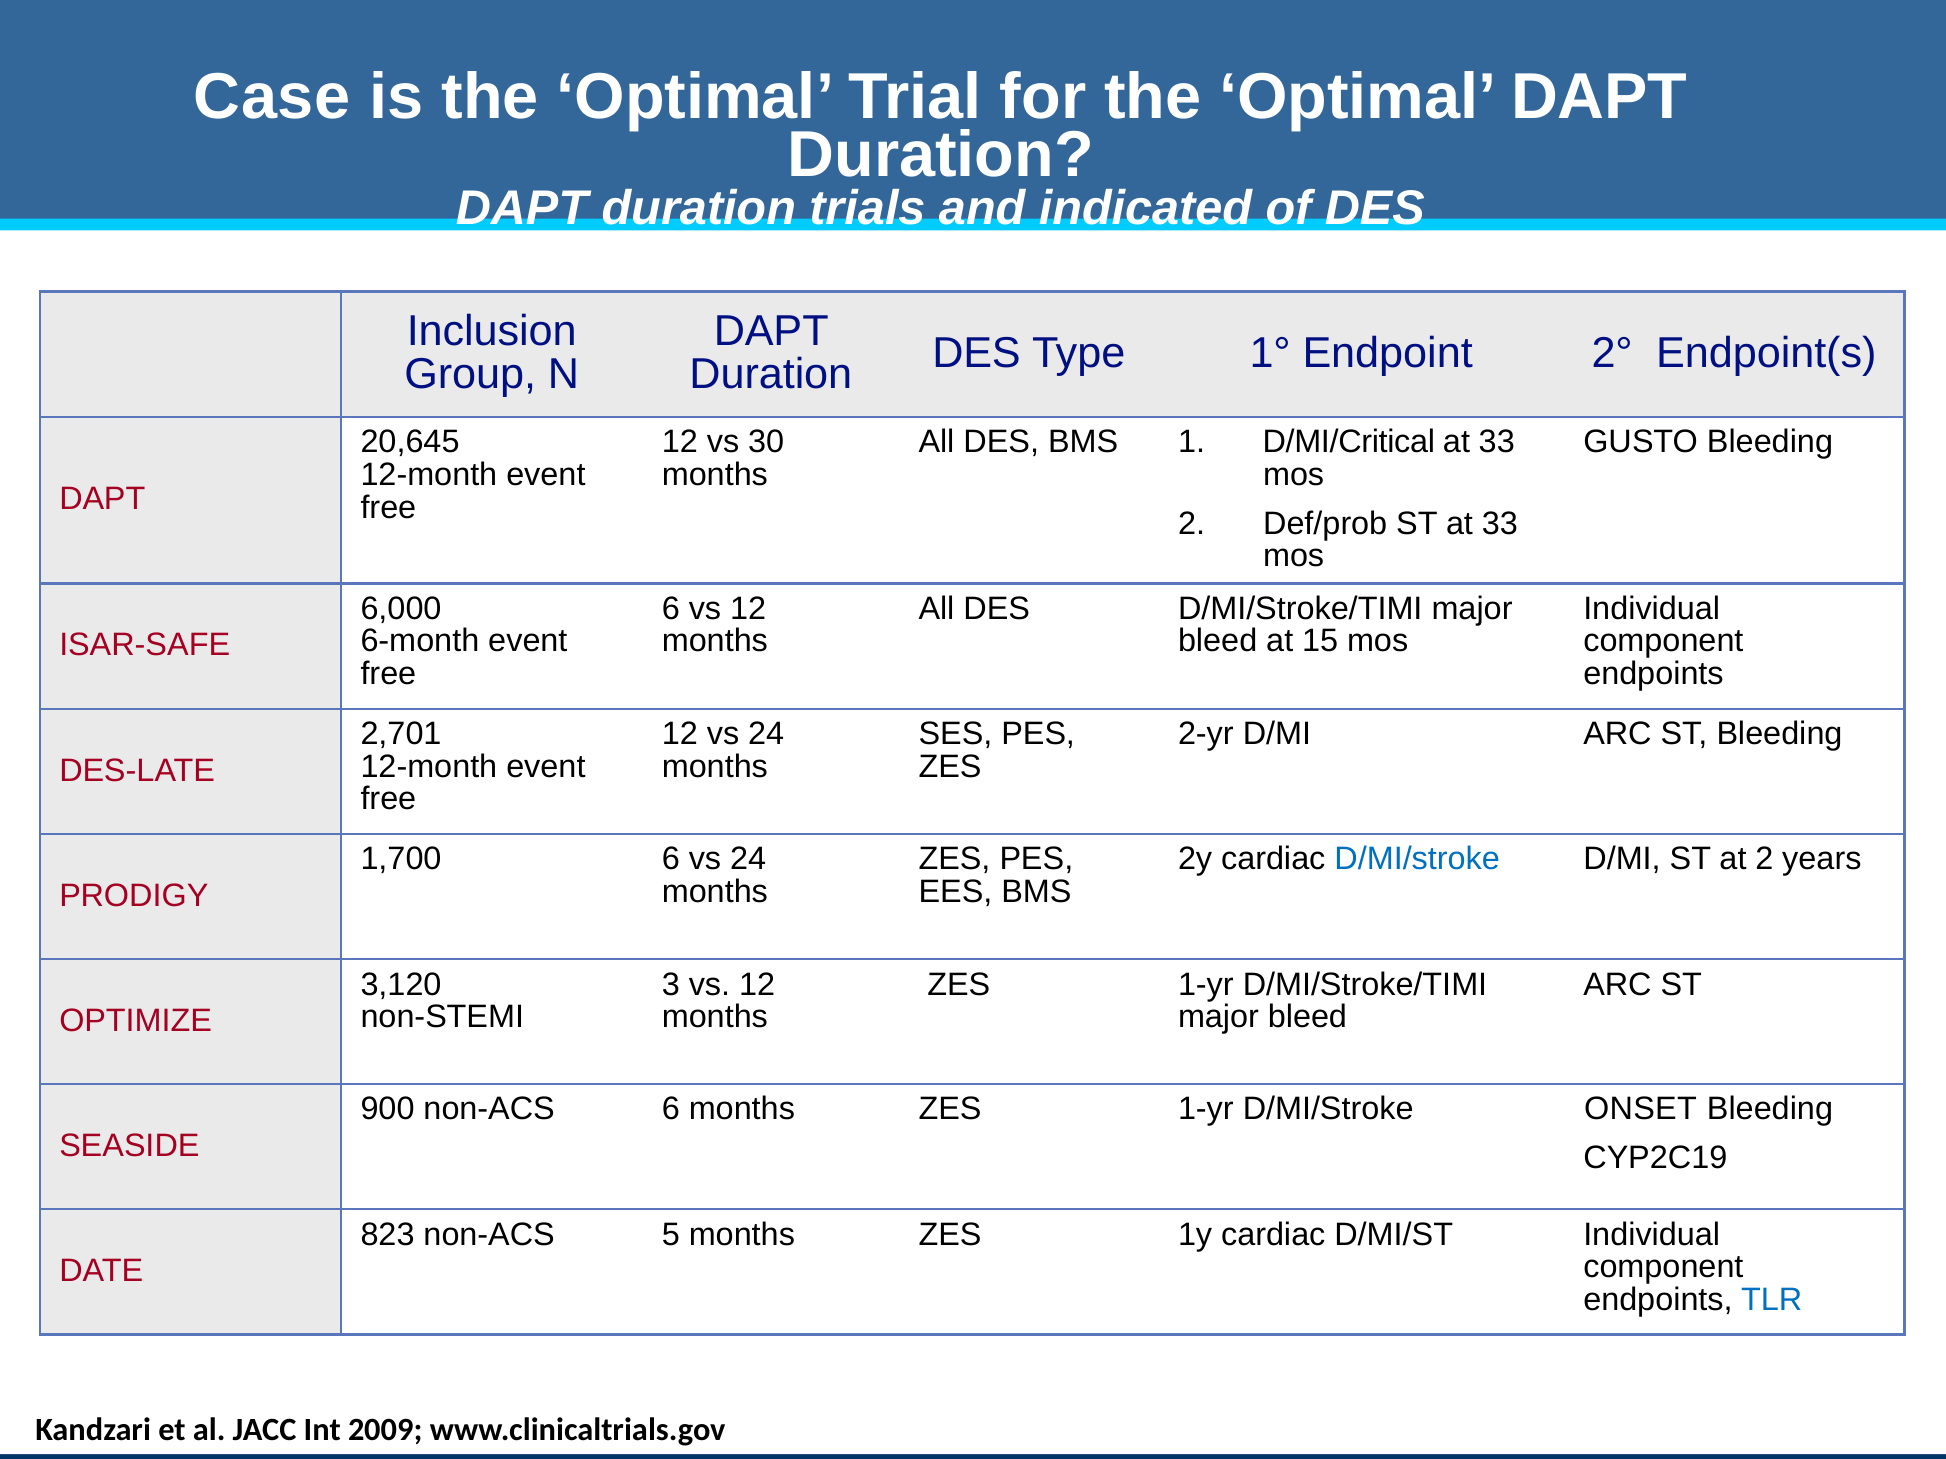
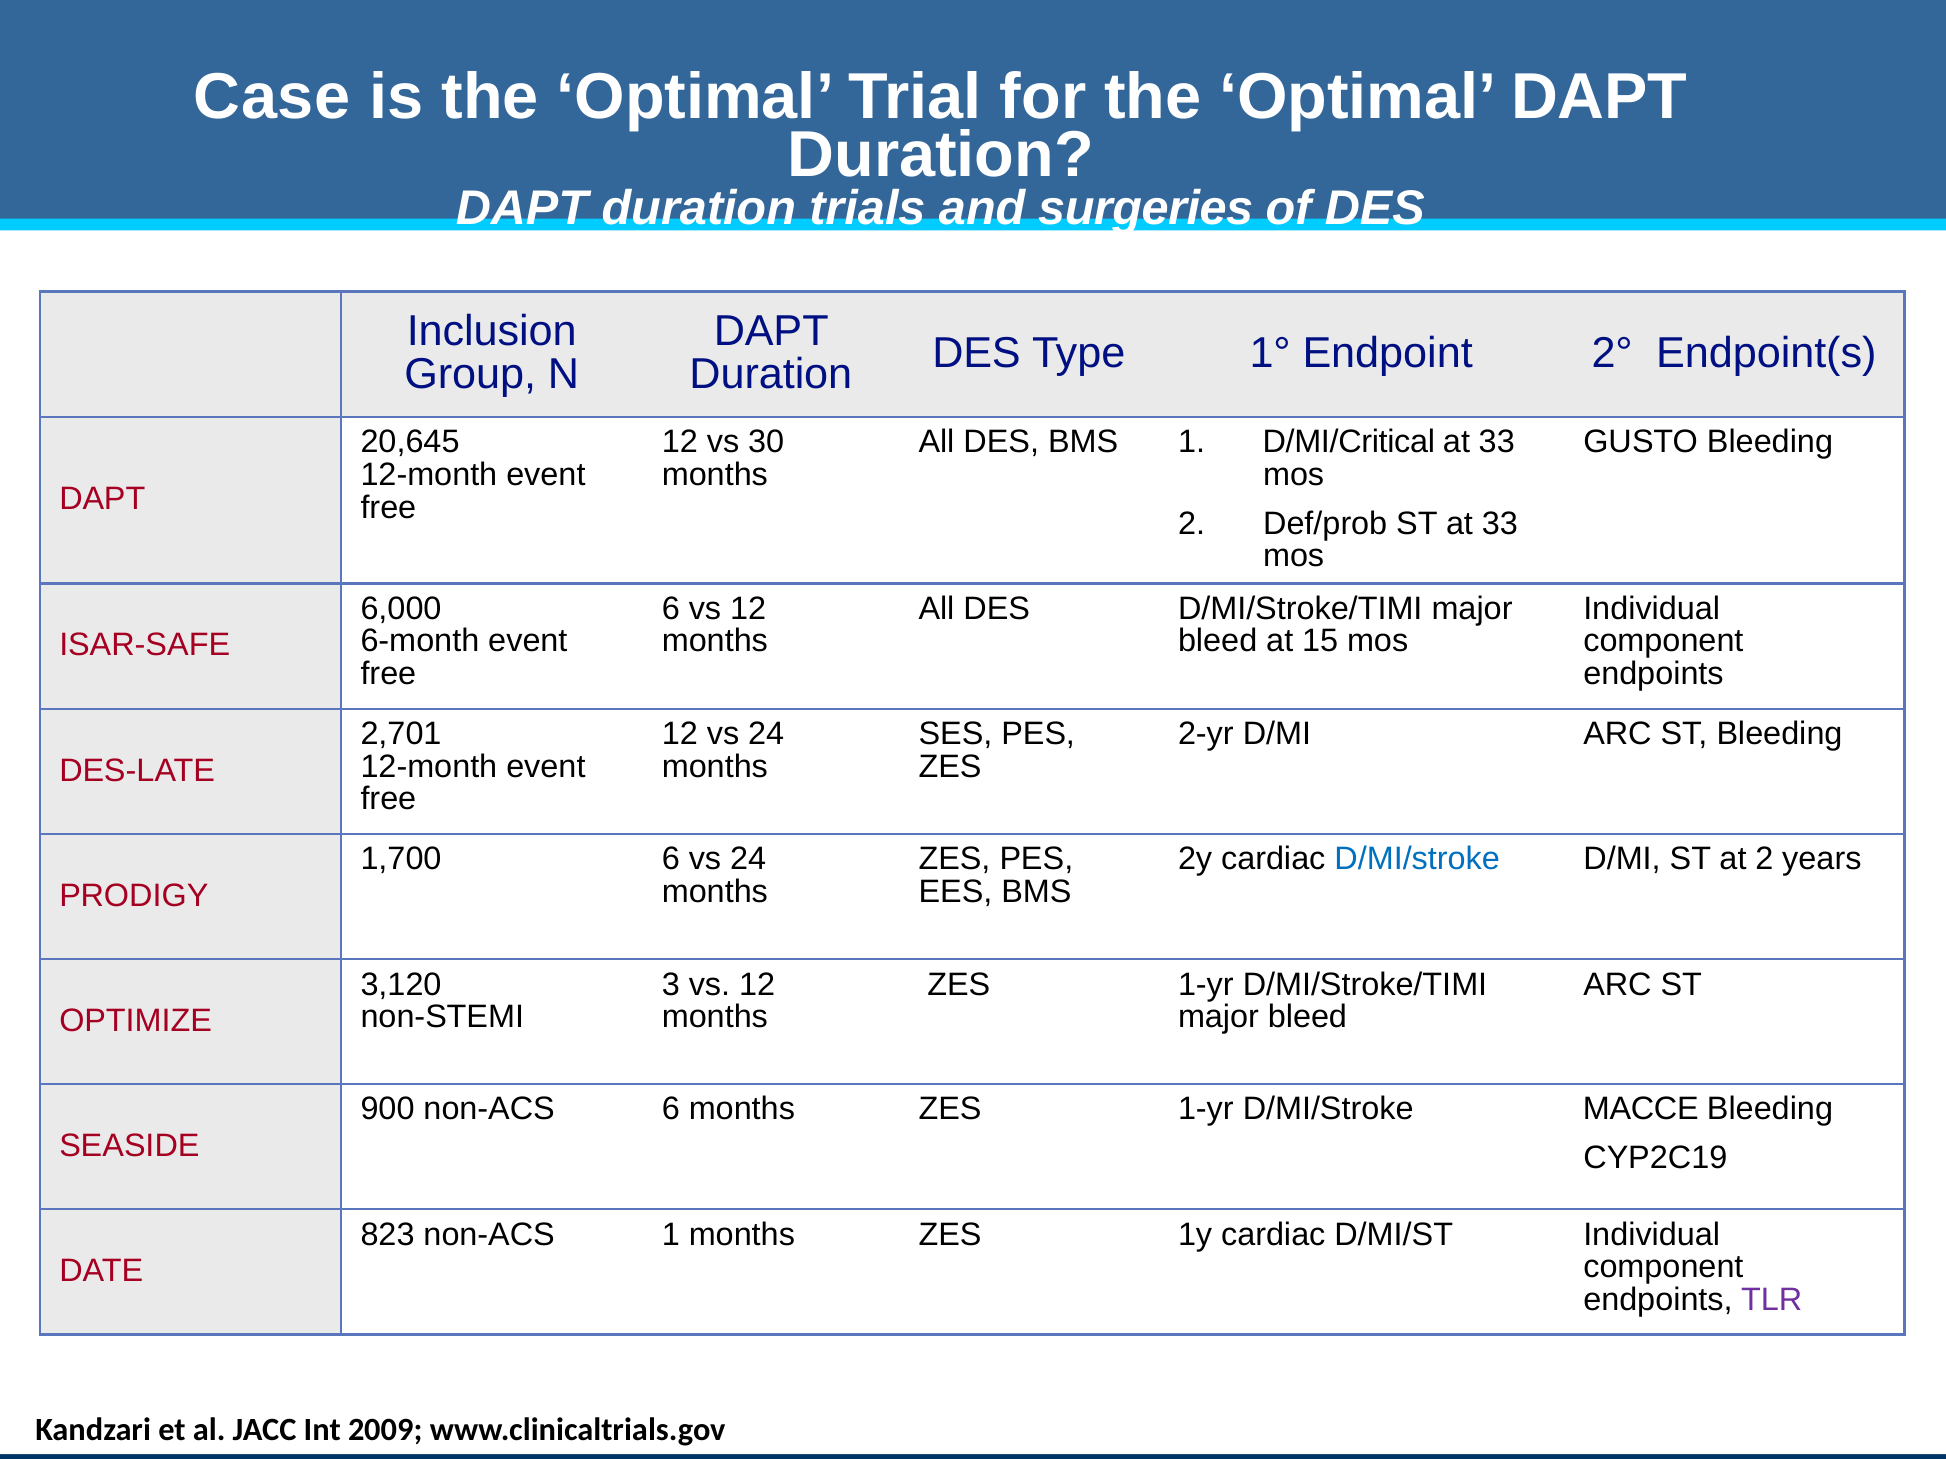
indicated: indicated -> surgeries (1146, 208)
ONSET: ONSET -> MACCE (1641, 1109)
non-ACS 5: 5 -> 1 (671, 1235)
TLR colour: blue -> purple (1772, 1300)
